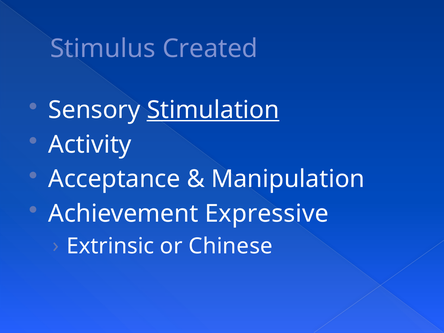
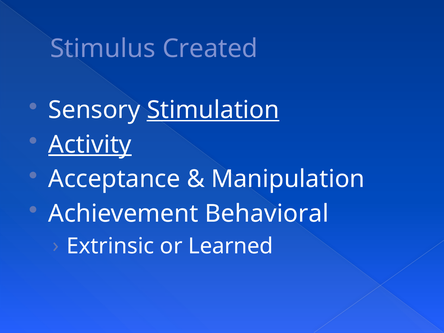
Activity underline: none -> present (90, 145)
Expressive: Expressive -> Behavioral (267, 214)
Chinese: Chinese -> Learned (231, 246)
